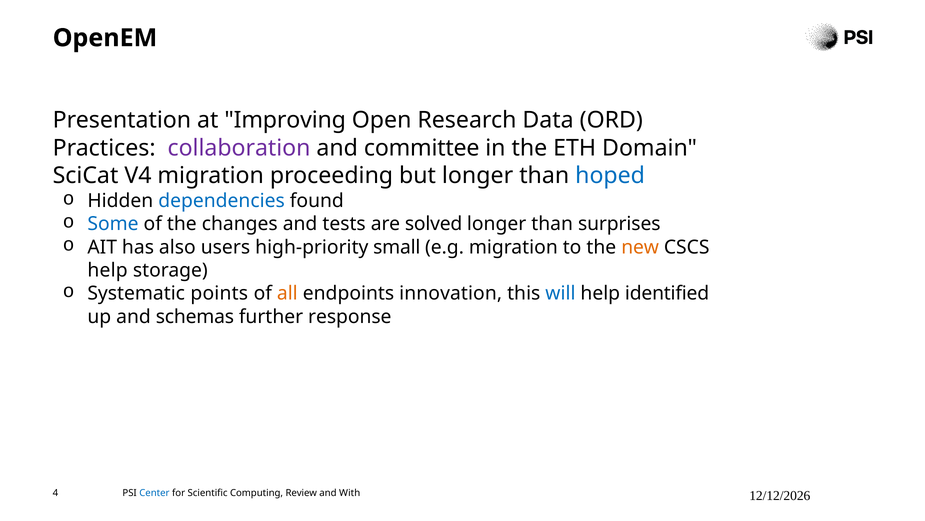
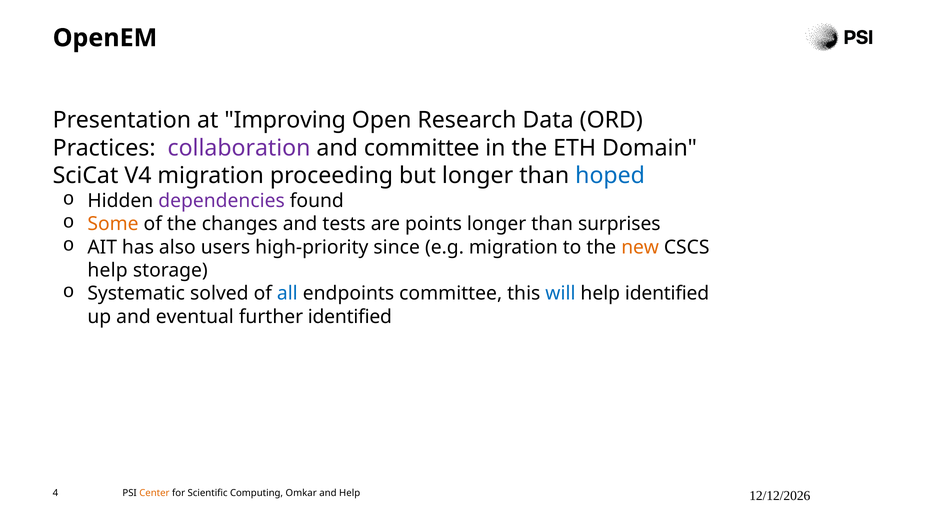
dependencies colour: blue -> purple (222, 201)
Some colour: blue -> orange (113, 224)
solved: solved -> points (433, 224)
small: small -> since (397, 247)
points: points -> solved (219, 293)
all colour: orange -> blue (287, 293)
endpoints innovation: innovation -> committee (451, 293)
schemas: schemas -> eventual (195, 316)
further response: response -> identified (350, 316)
Center colour: blue -> orange (154, 492)
Review: Review -> Omkar (301, 492)
and With: With -> Help (350, 492)
